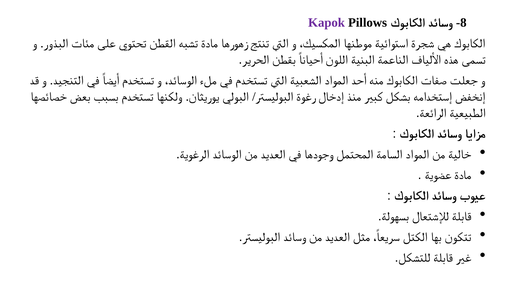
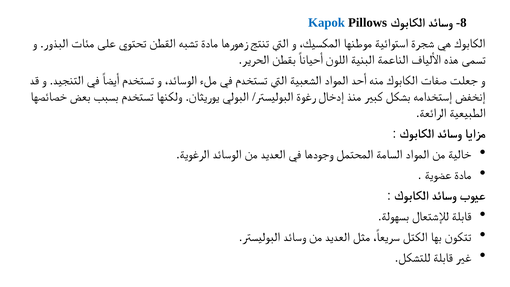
Kapok colour: purple -> blue (327, 23)
